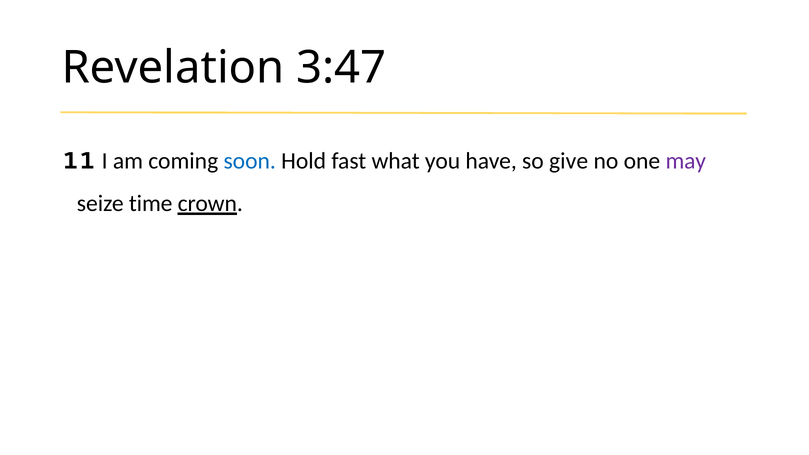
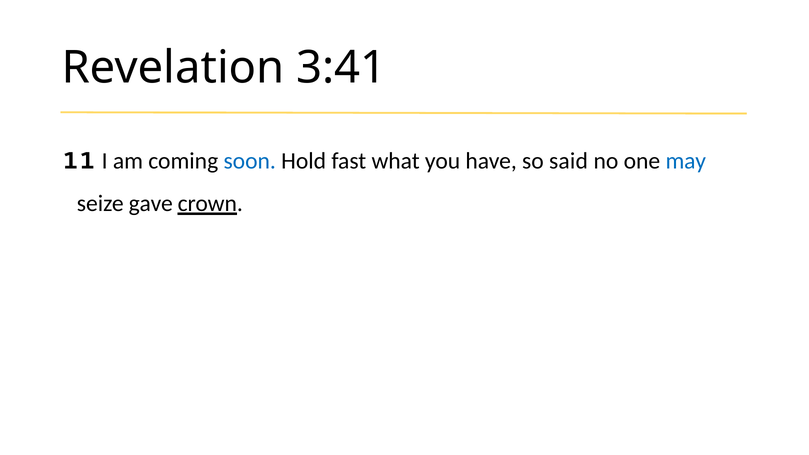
3:47: 3:47 -> 3:41 (341, 68)
give: give -> said (569, 161)
may colour: purple -> blue (686, 161)
time: time -> gave (151, 204)
